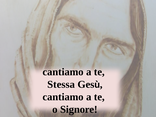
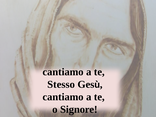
Stessa: Stessa -> Stesso (61, 84)
